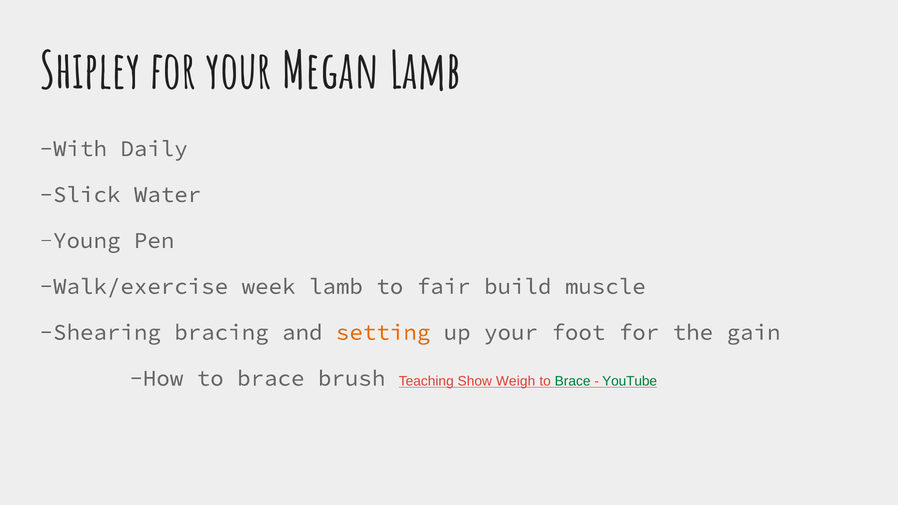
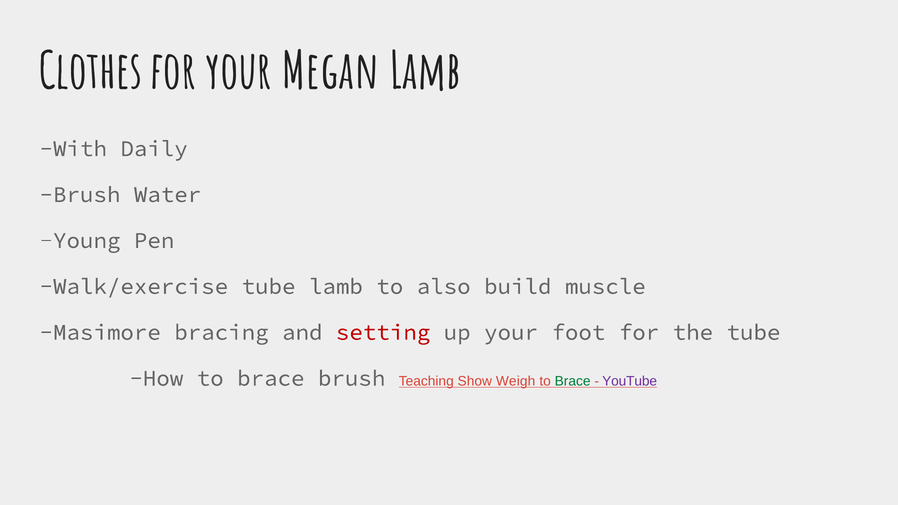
Shipley: Shipley -> Clothes (90, 72)
Slick: Slick -> Brush (80, 195)
Walk/exercise week: week -> tube (269, 286)
fair: fair -> also (444, 286)
Shearing: Shearing -> Masimore (100, 332)
setting colour: orange -> red (383, 332)
the gain: gain -> tube (754, 332)
YouTube colour: green -> purple (630, 381)
